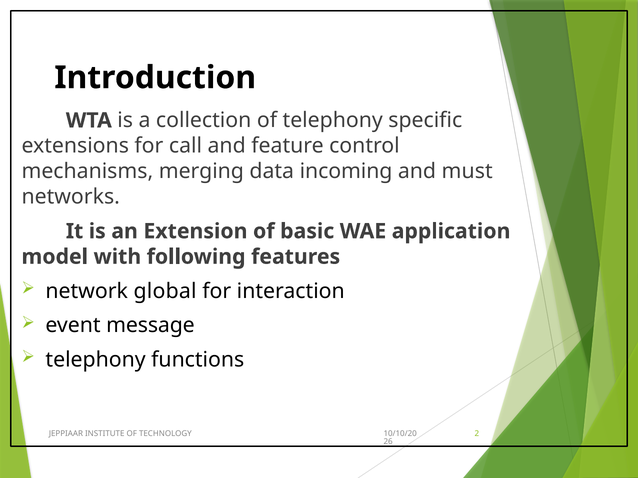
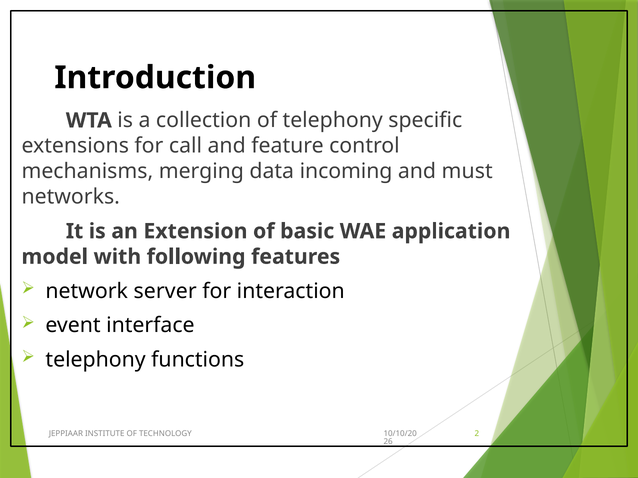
global: global -> server (165, 291)
message: message -> interface (150, 326)
